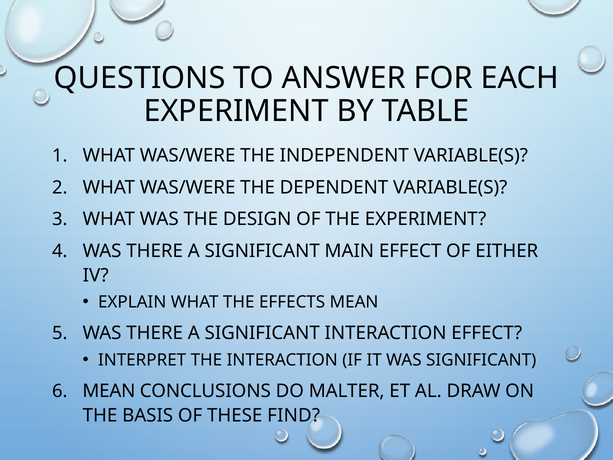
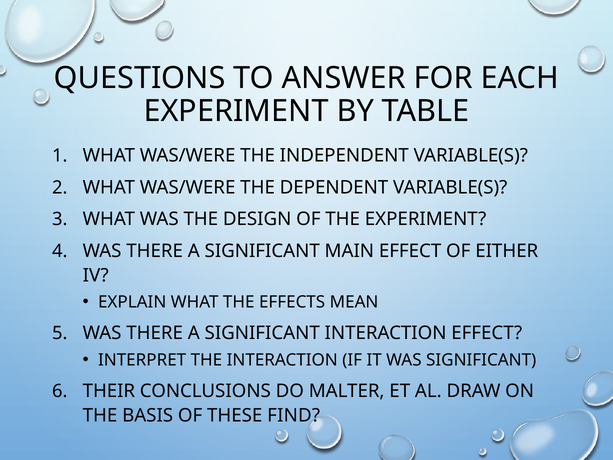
MEAN: MEAN -> THEIR (109, 391)
